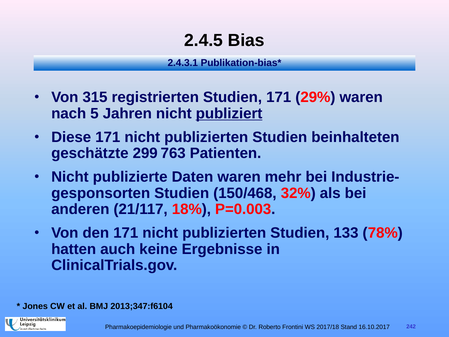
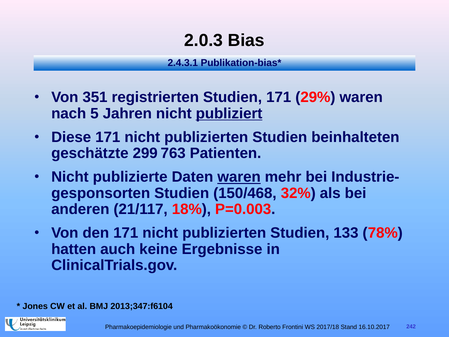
2.4.5: 2.4.5 -> 2.0.3 (204, 40)
315: 315 -> 351 (95, 97)
waren underline: none -> present (239, 177)
